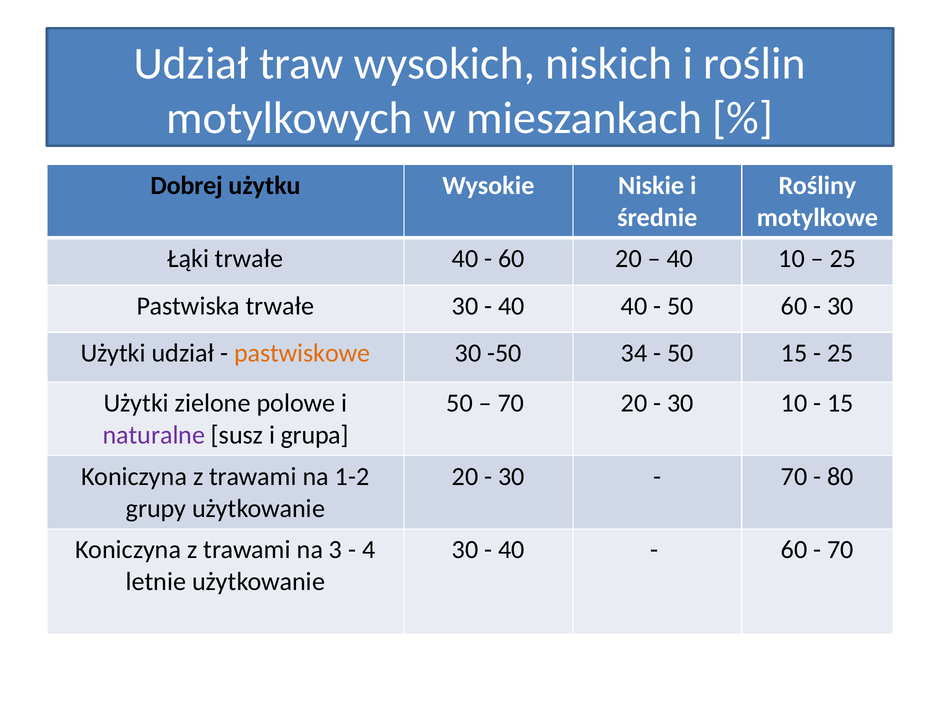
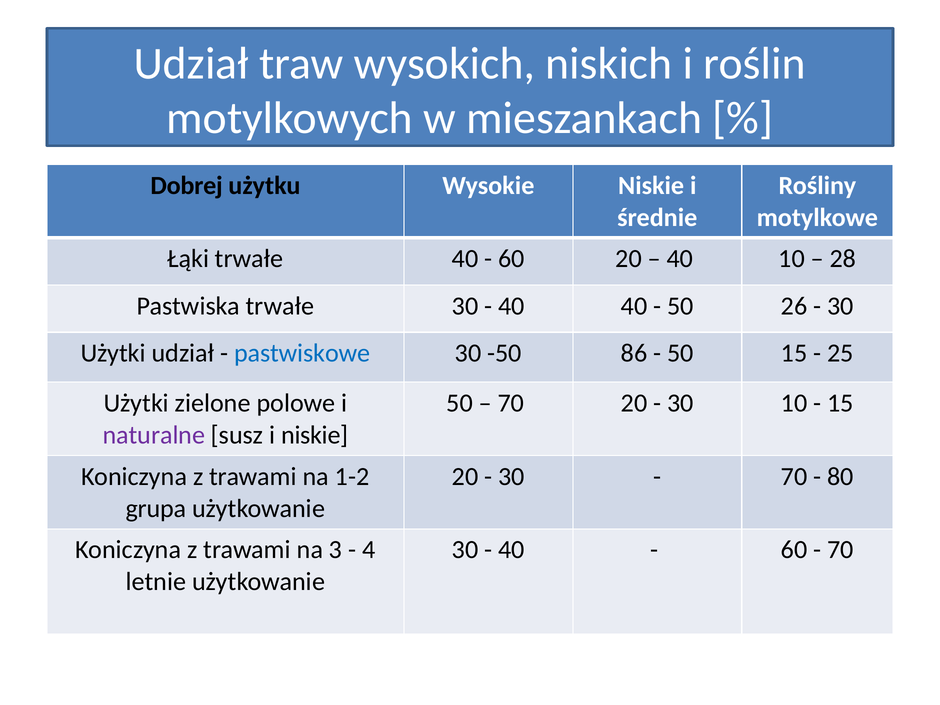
25: 25 -> 28 (843, 259)
50 60: 60 -> 26 (794, 306)
pastwiskowe colour: orange -> blue (302, 353)
34: 34 -> 86 (634, 353)
i grupa: grupa -> niskie (315, 435)
grupy: grupy -> grupa (156, 508)
